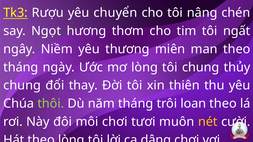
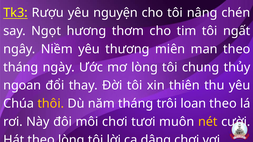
chuyển: chuyển -> nguyện (116, 13)
chung: chung -> ngoan (22, 86)
thôi colour: light green -> yellow (51, 104)
